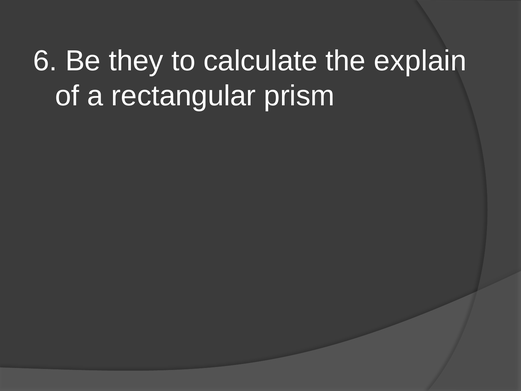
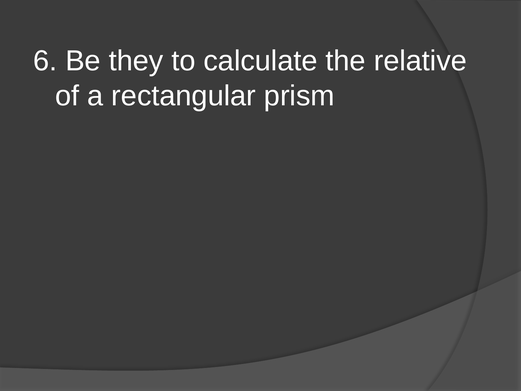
explain: explain -> relative (420, 61)
